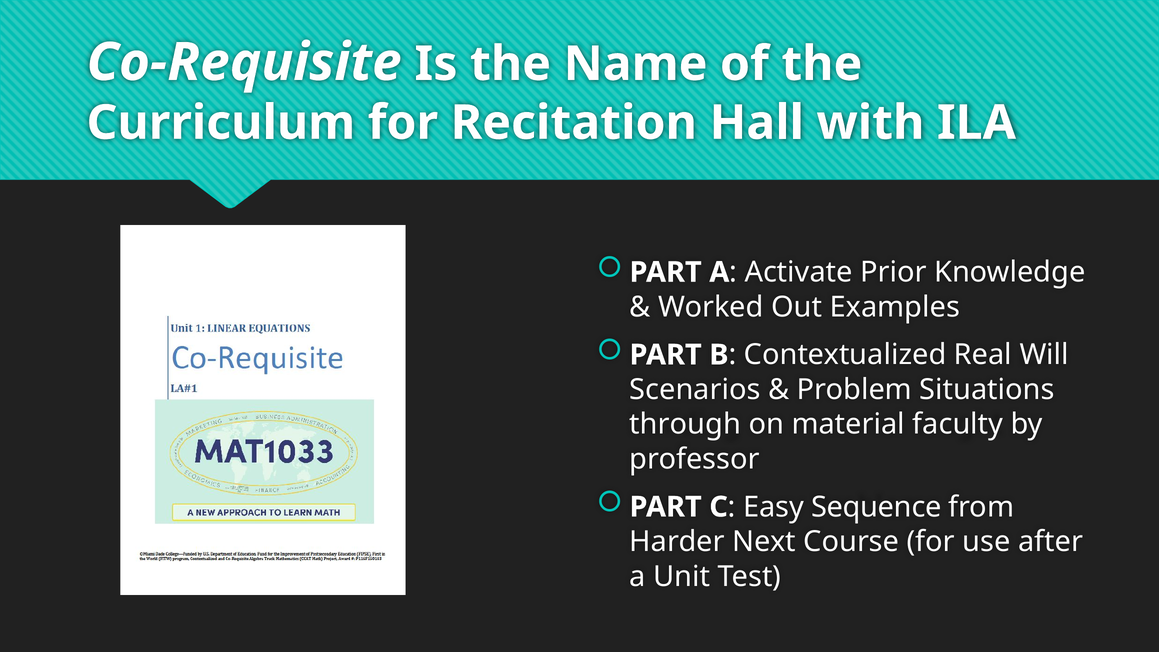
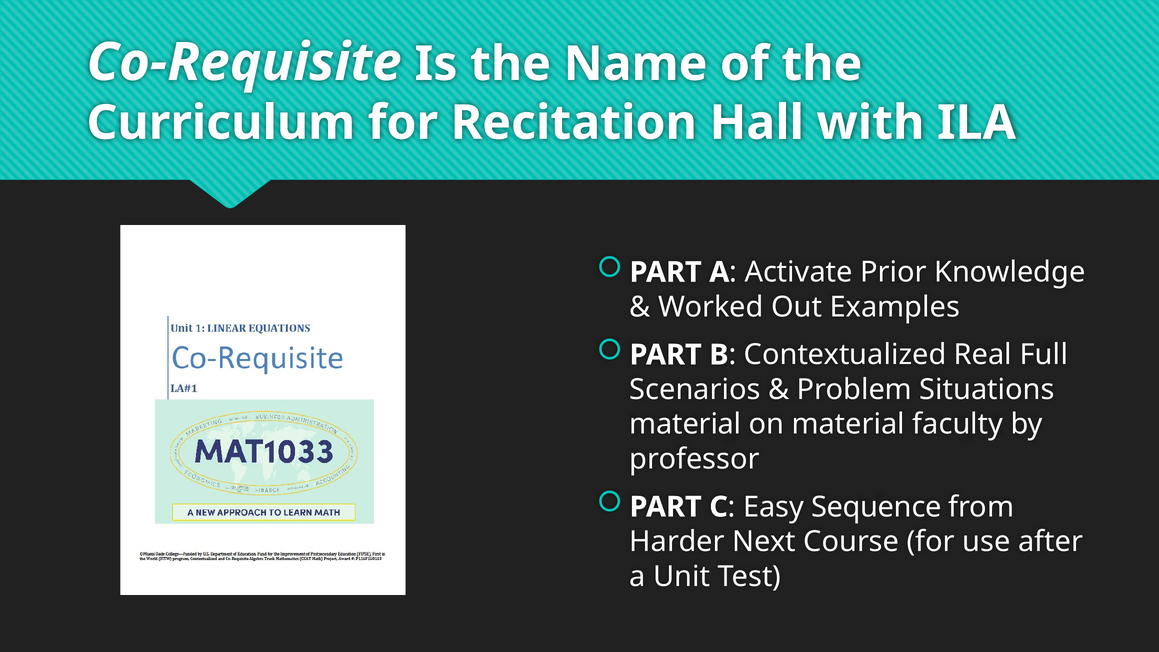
Will: Will -> Full (1044, 355)
through: through -> material (685, 424)
